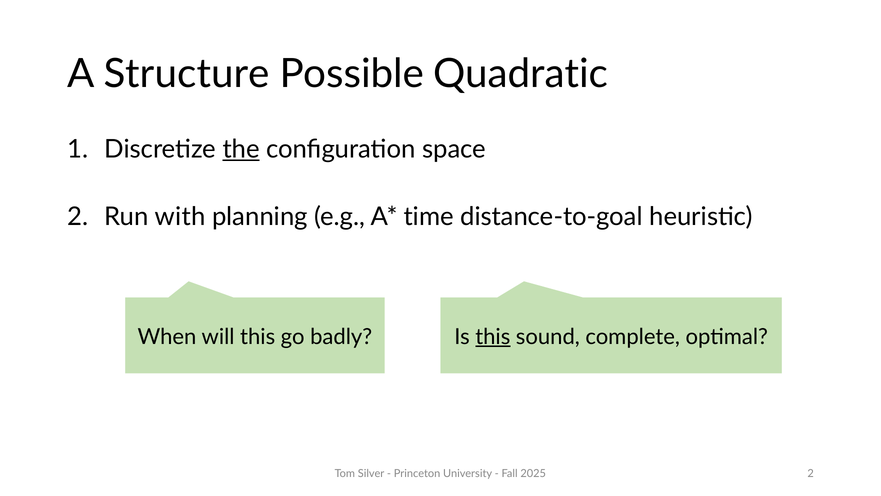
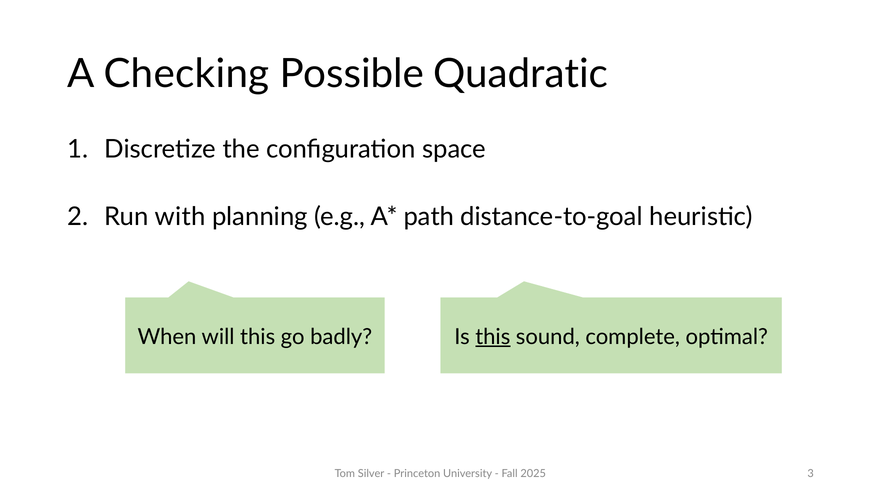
Structure: Structure -> Checking (186, 74)
the underline: present -> none (241, 149)
time: time -> path (429, 217)
2025 2: 2 -> 3 (811, 473)
